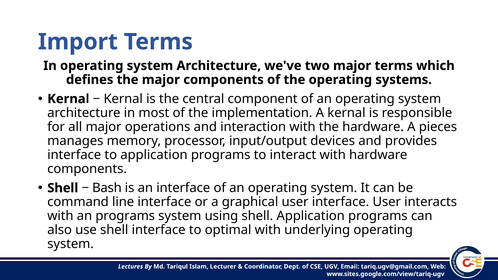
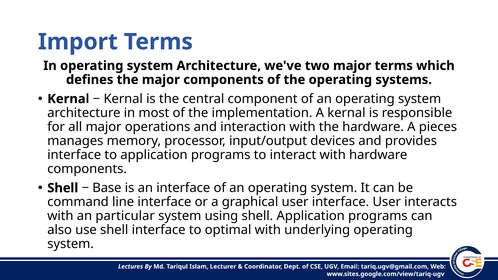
Bash: Bash -> Base (107, 188)
an programs: programs -> particular (125, 216)
